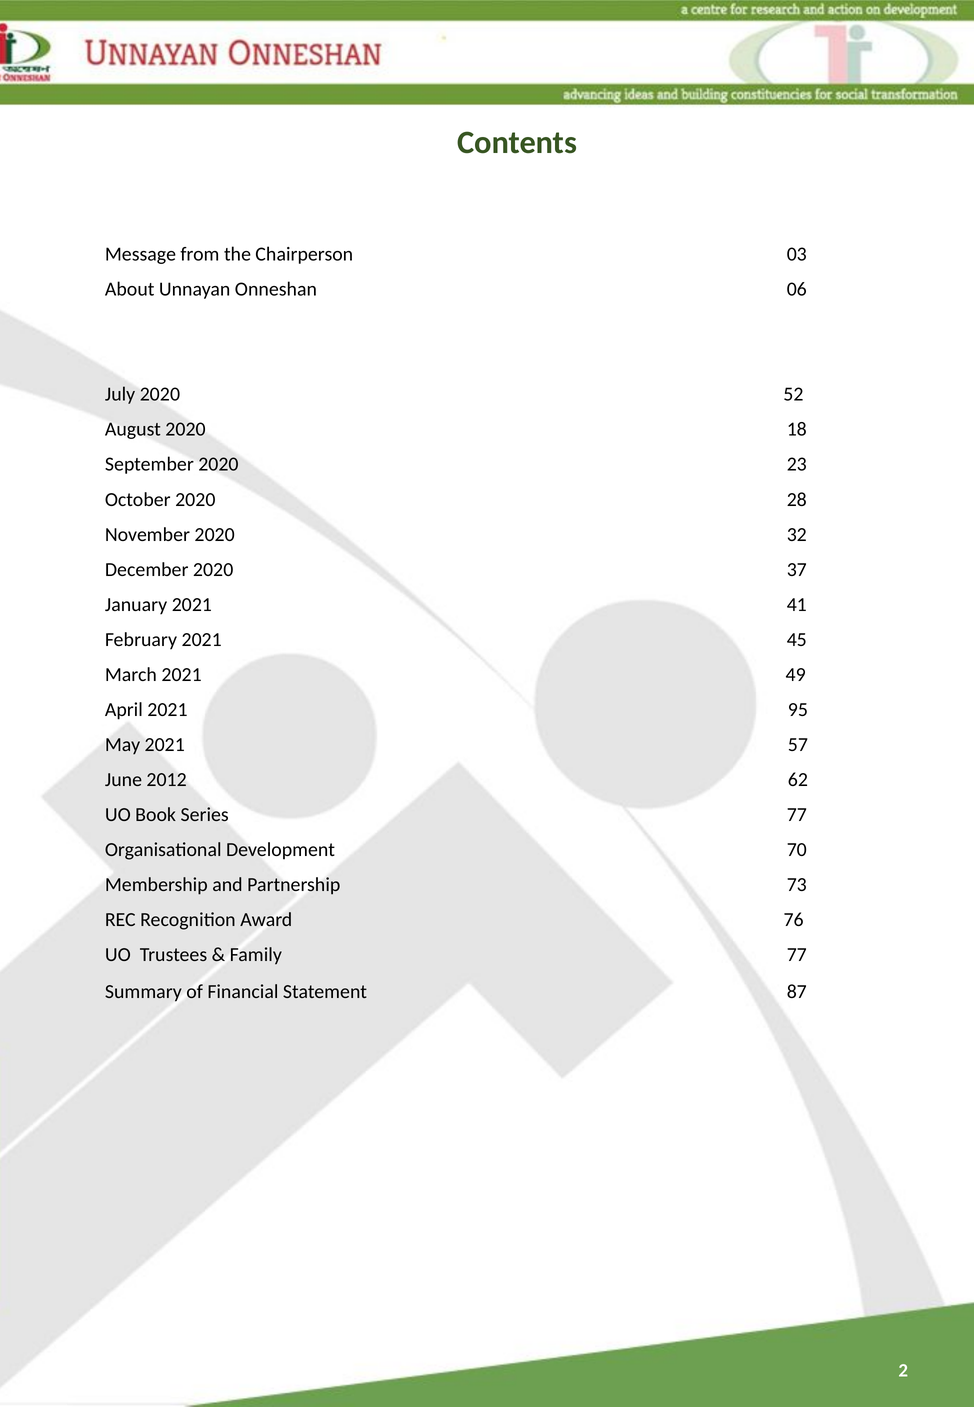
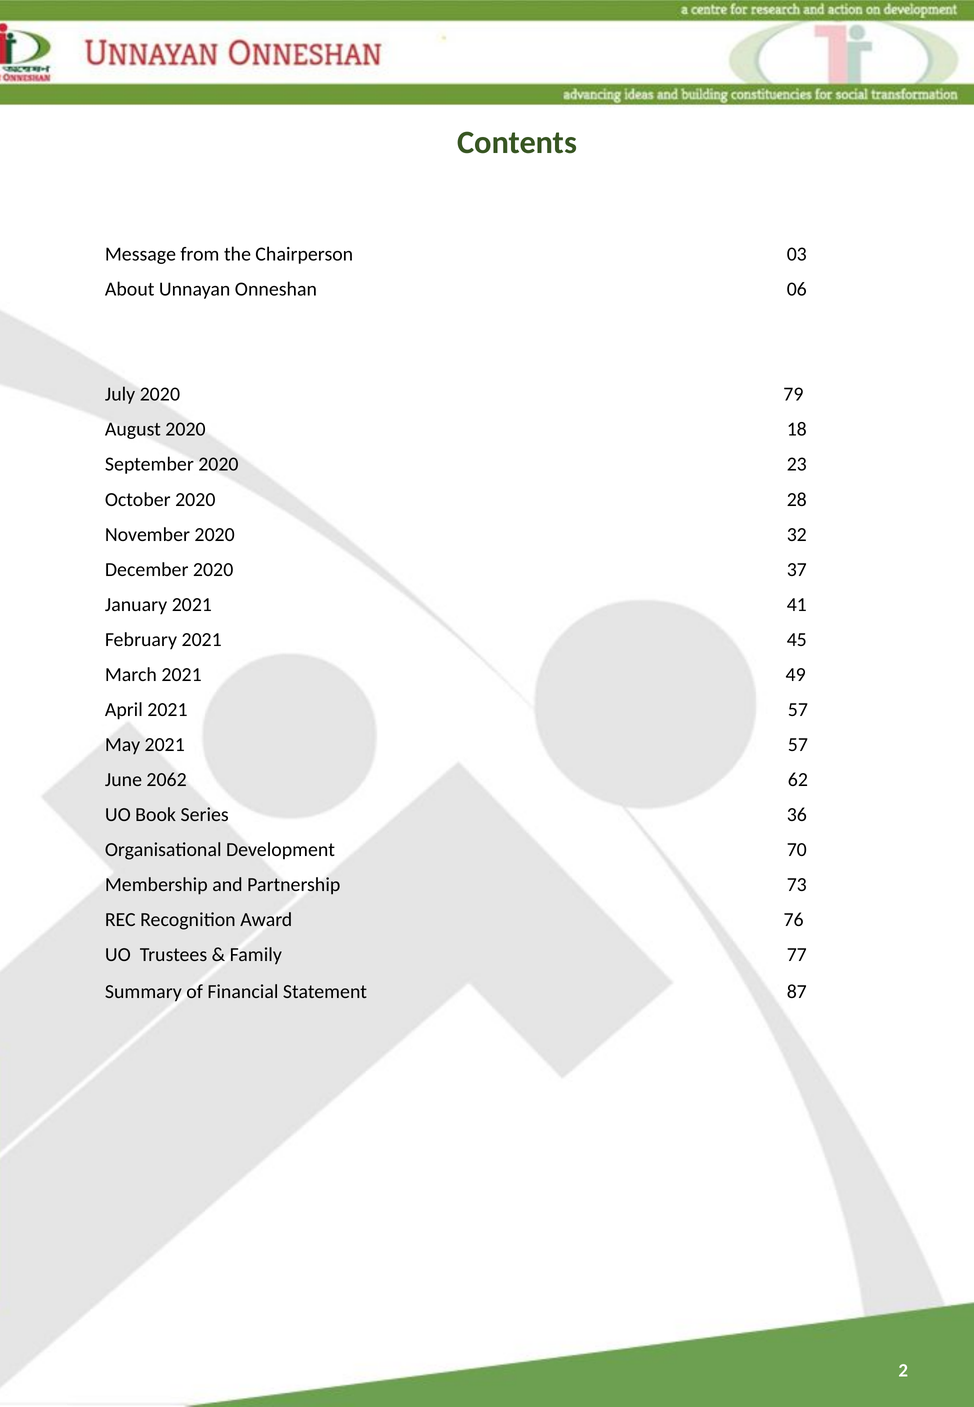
52: 52 -> 79 (793, 394)
April 2021 95: 95 -> 57 (798, 710)
2012: 2012 -> 2062 (167, 780)
Series 77: 77 -> 36 (797, 815)
